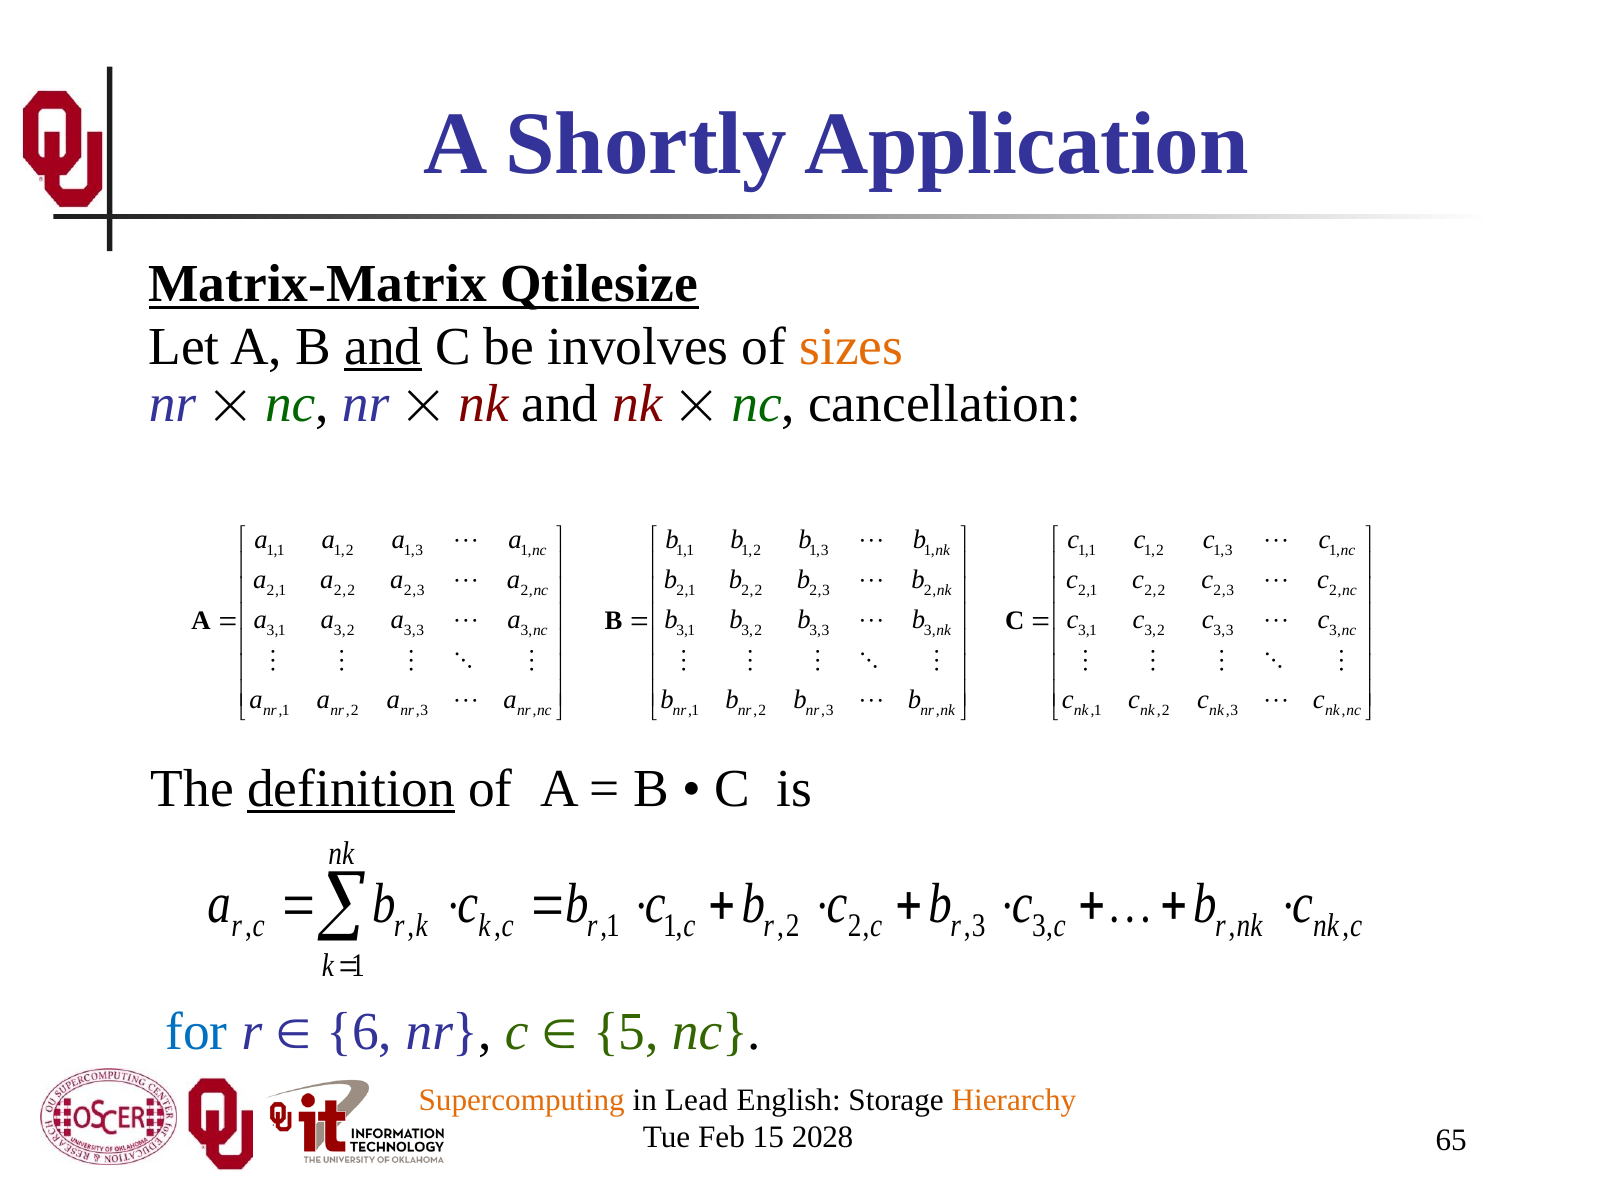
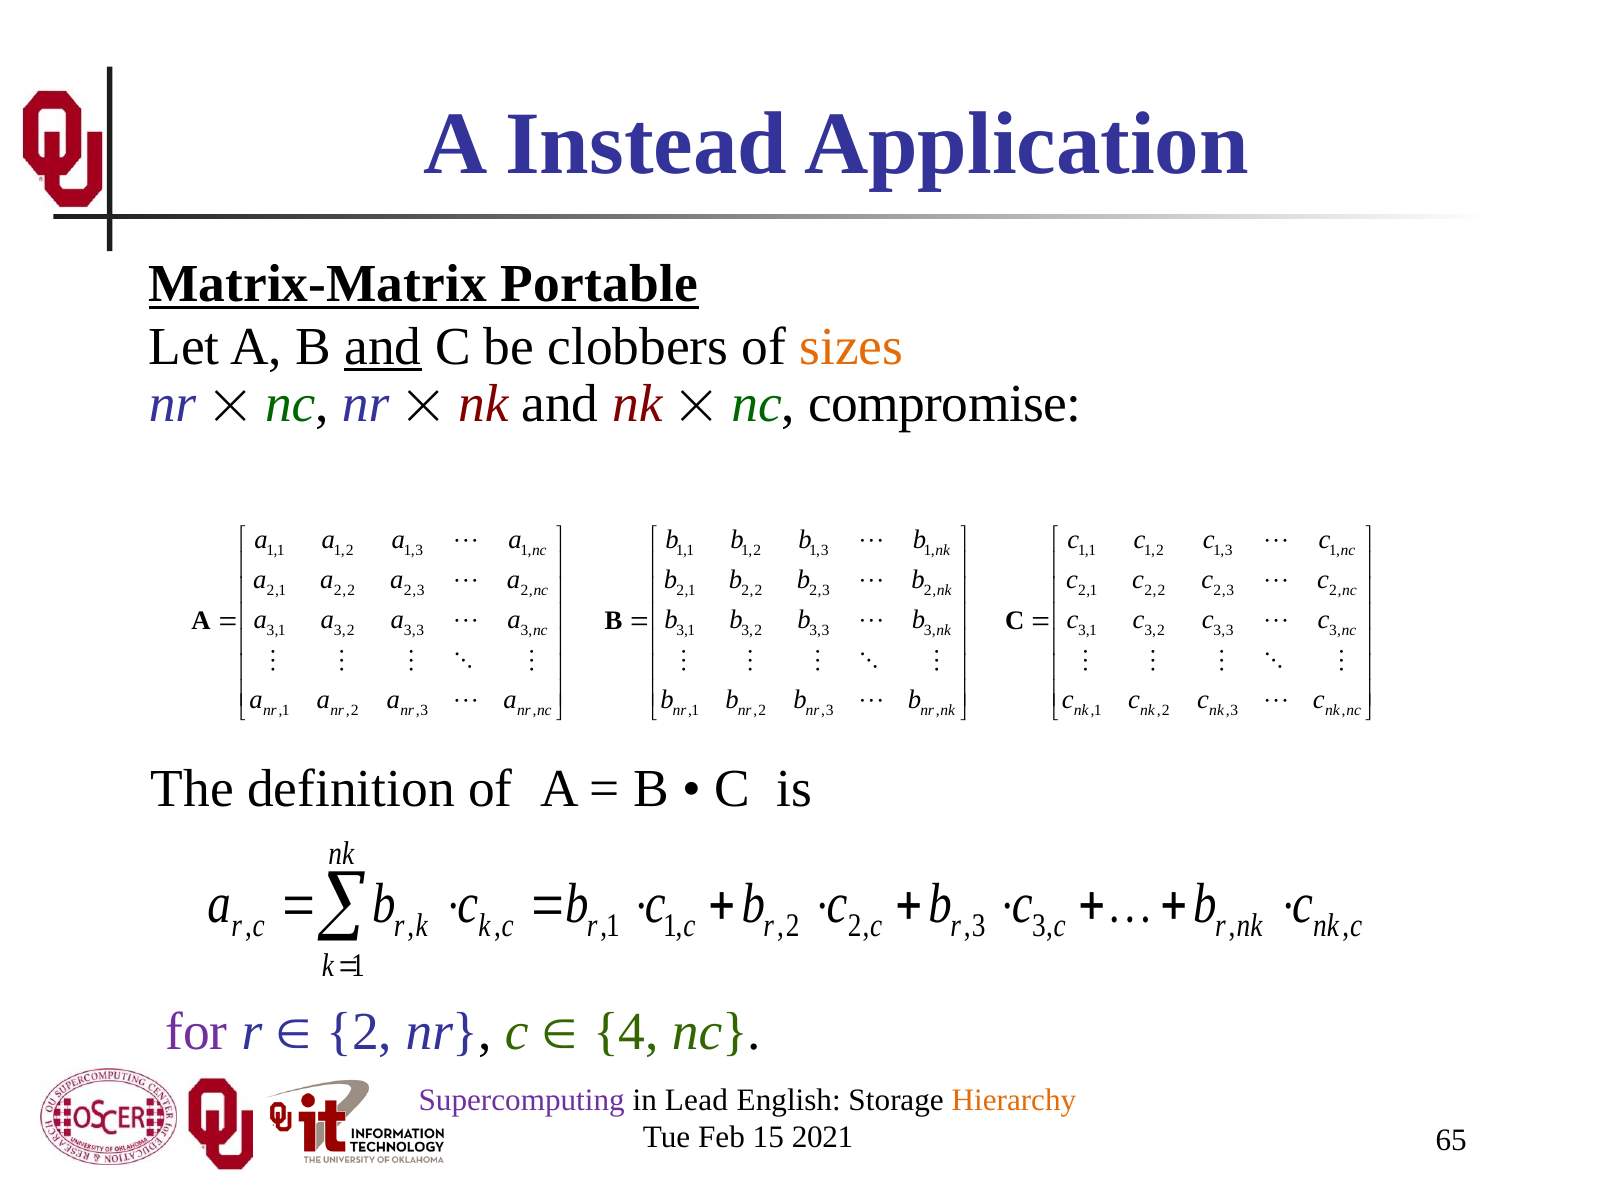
Shortly: Shortly -> Instead (646, 144)
Qtilesize: Qtilesize -> Portable (599, 284)
involves: involves -> clobbers (638, 347)
cancellation: cancellation -> compromise (945, 403)
definition underline: present -> none (351, 789)
for colour: blue -> purple (197, 1032)
6: 6 -> 2 (360, 1032)
5: 5 -> 4 (626, 1032)
Supercomputing colour: orange -> purple (522, 1100)
2028: 2028 -> 2021 (823, 1138)
